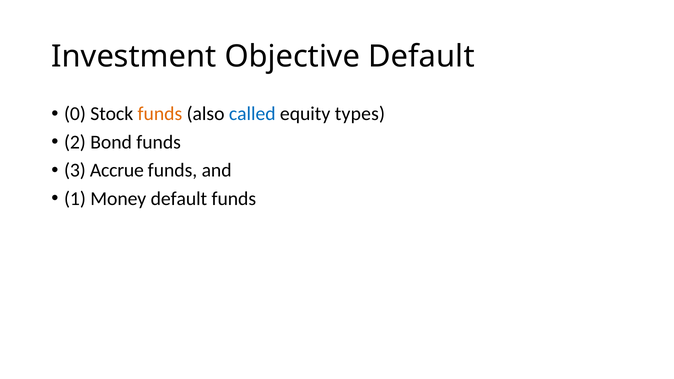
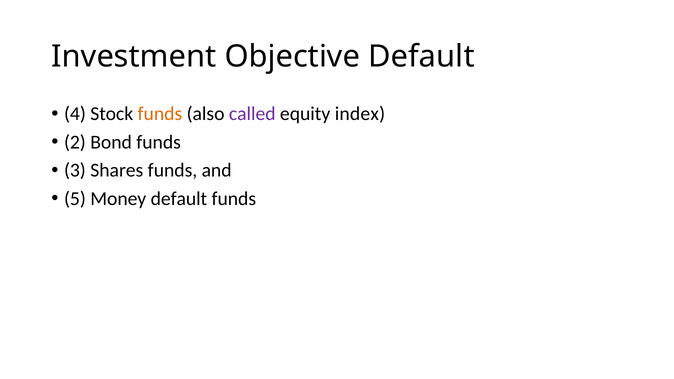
0: 0 -> 4 (75, 114)
called colour: blue -> purple (252, 114)
types: types -> index (360, 114)
Accrue: Accrue -> Shares (117, 170)
1: 1 -> 5 (75, 199)
